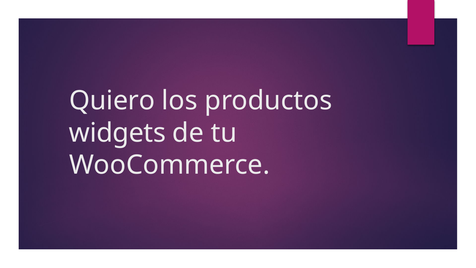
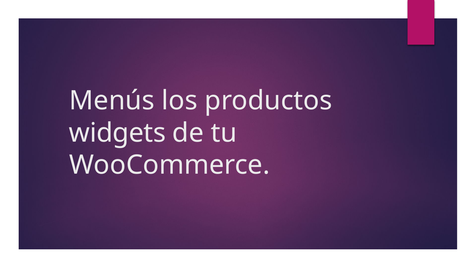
Quiero: Quiero -> Menús (112, 101)
